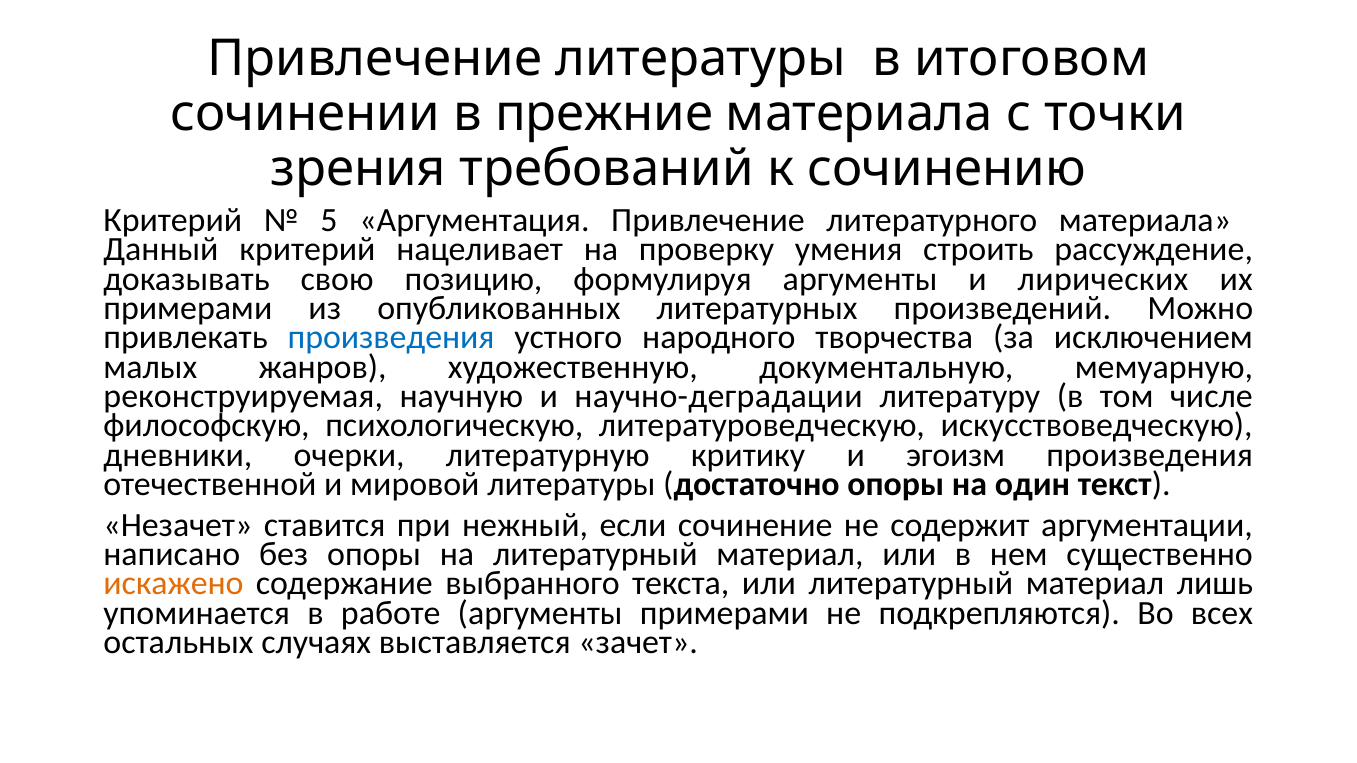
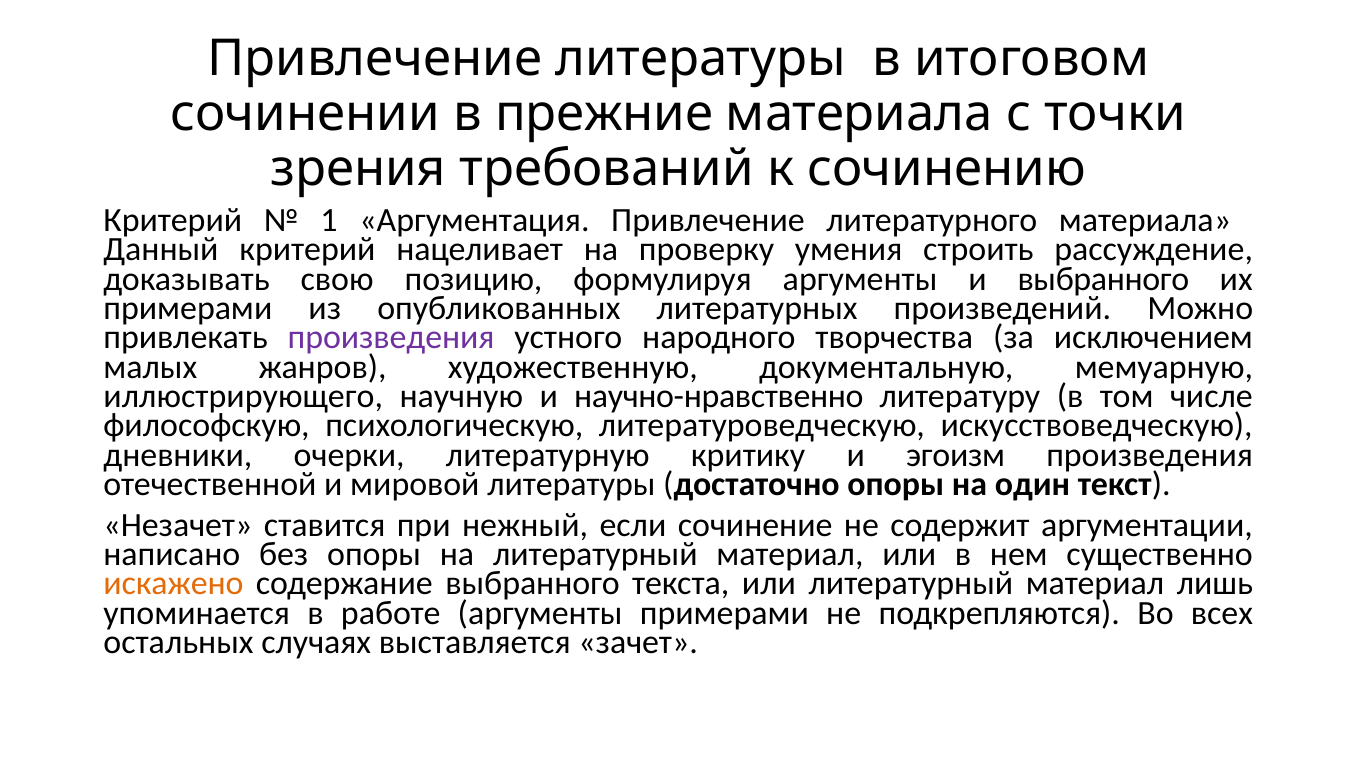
5: 5 -> 1 (329, 221)
и лирических: лирических -> выбранного (1103, 279)
произведения colour: blue -> purple (391, 338)
реконструируемая: реконструируемая -> иллюстрирующего (243, 396)
научно-деградации: научно-деградации -> научно-нравственно (719, 396)
